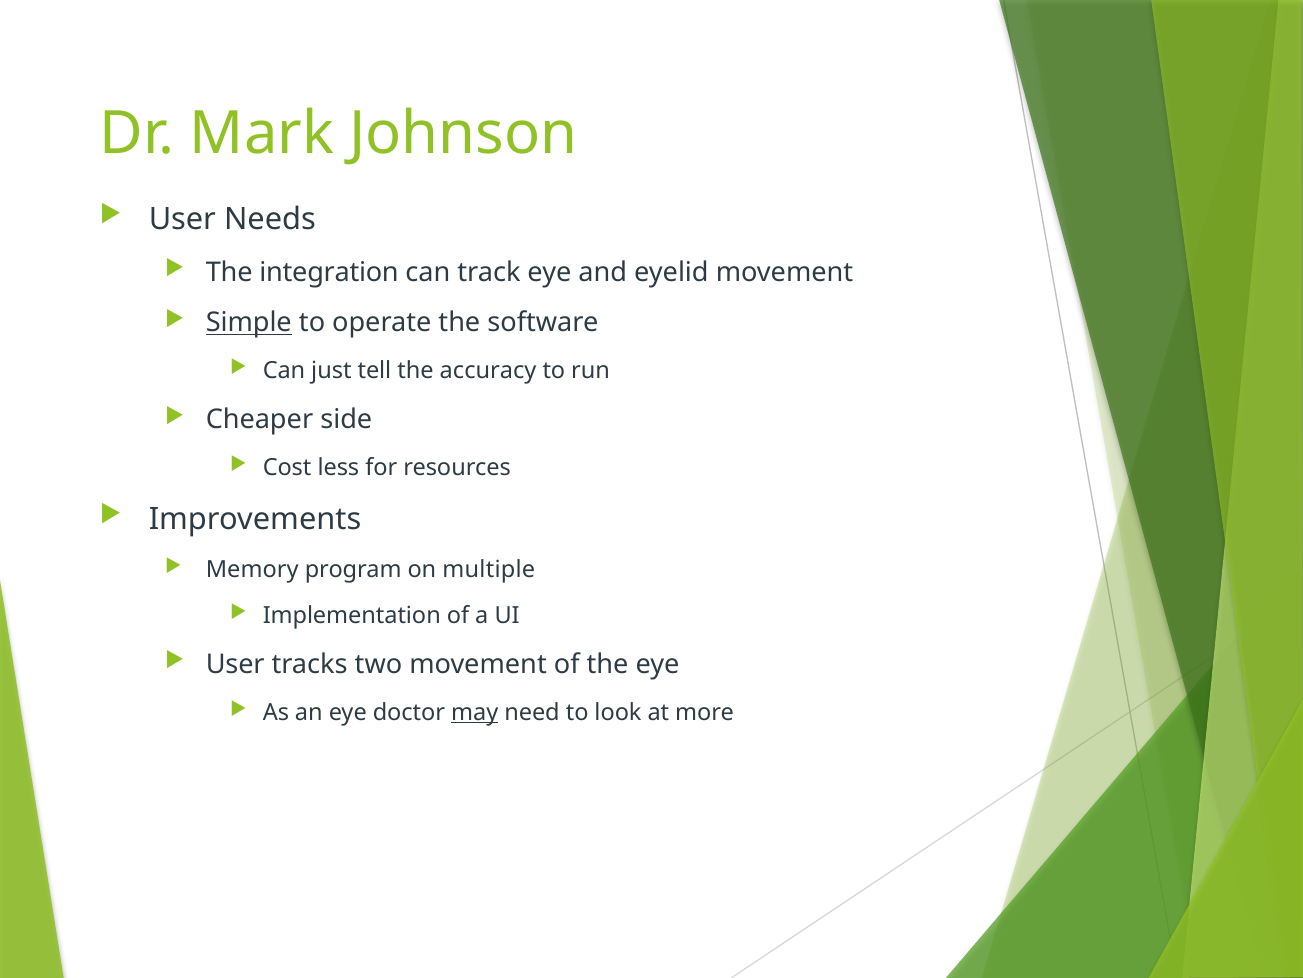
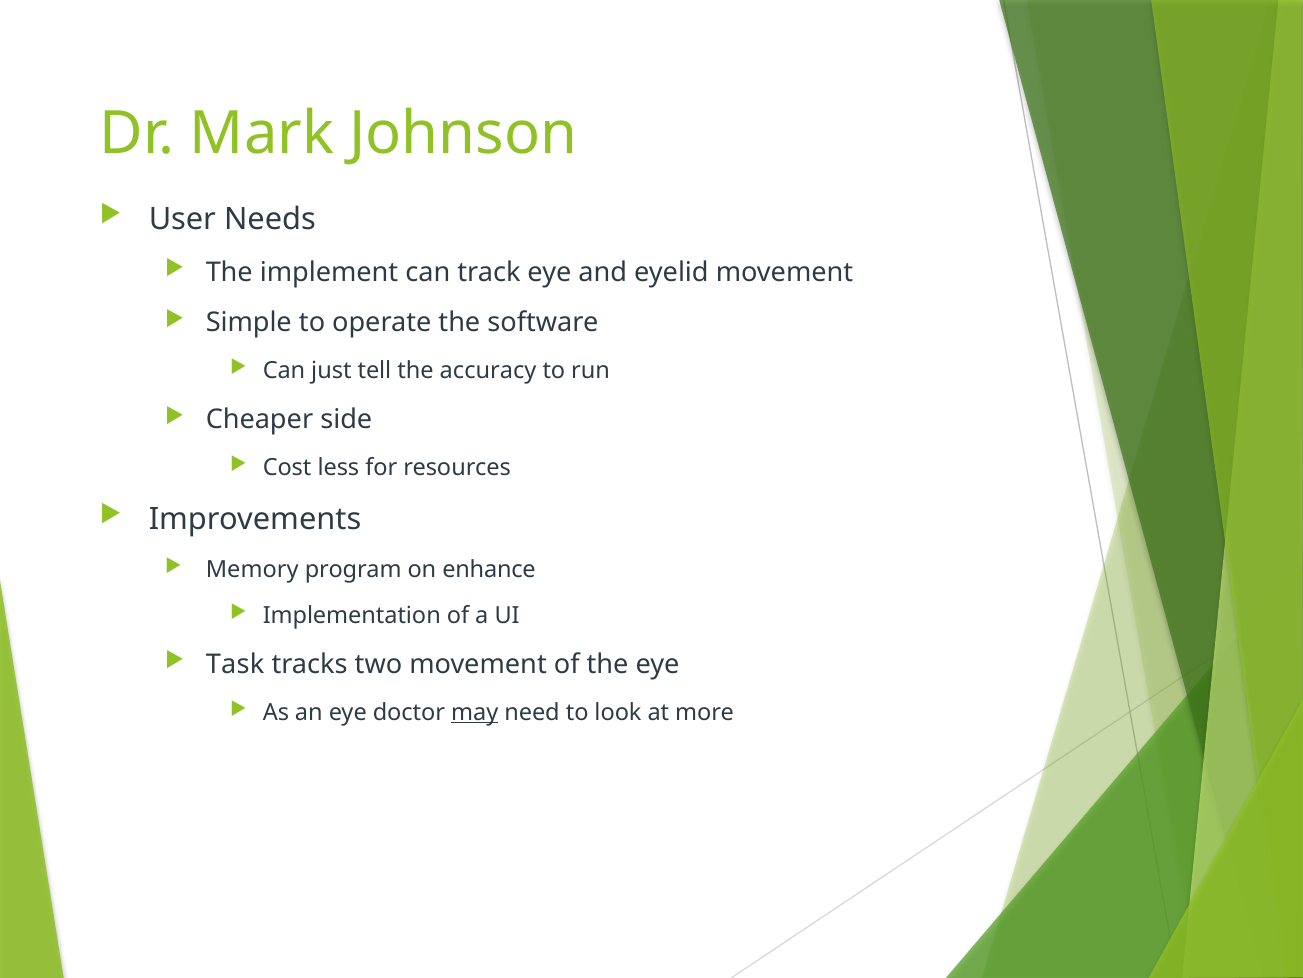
integration: integration -> implement (329, 272)
Simple underline: present -> none (249, 323)
multiple: multiple -> enhance (489, 569)
User: User -> Task (235, 664)
